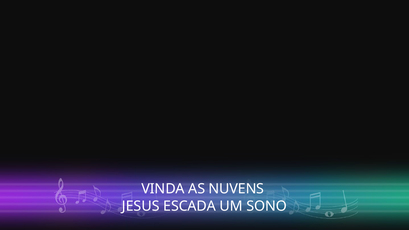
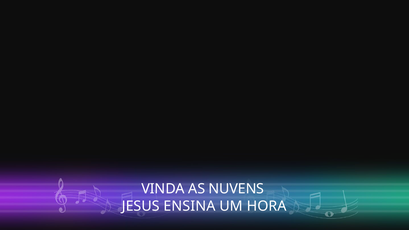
ESCADA: ESCADA -> ENSINA (189, 206)
SONO: SONO -> HORA (267, 206)
